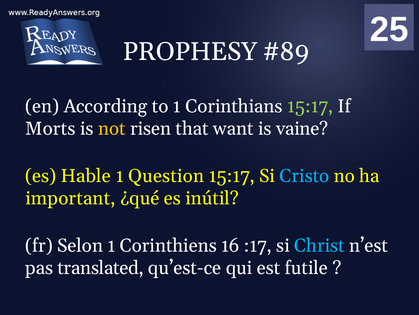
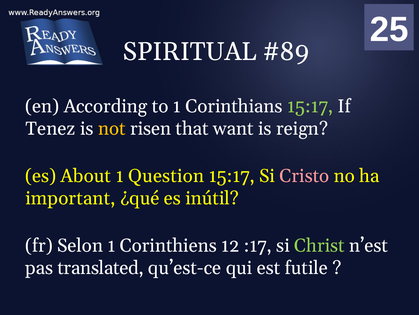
PROPHESY: PROPHESY -> SPIRITUAL (190, 52)
Morts: Morts -> Tenez (50, 128)
vaine: vaine -> reign (302, 128)
Hable: Hable -> About (86, 175)
Cristo colour: light blue -> pink (304, 175)
Corinthiens 16: 16 -> 12 (230, 245)
Christ colour: light blue -> light green (320, 245)
